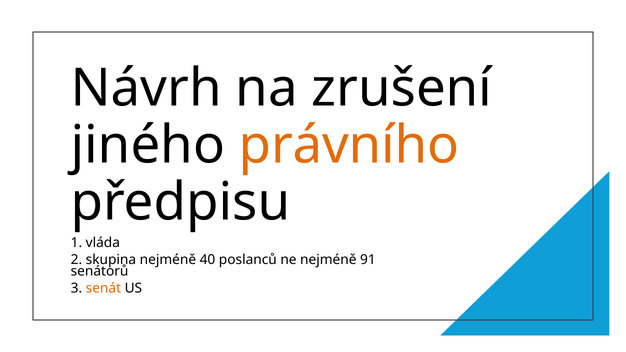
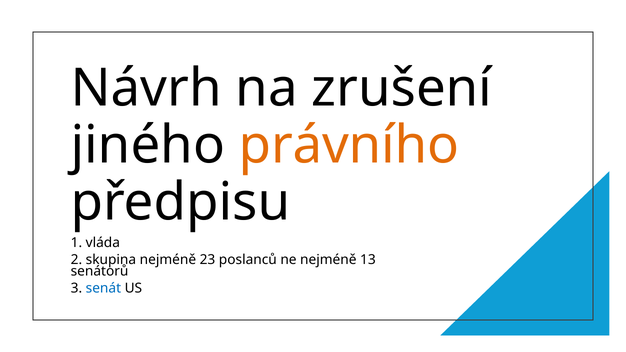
40: 40 -> 23 (207, 260)
91: 91 -> 13 (368, 260)
senát colour: orange -> blue (103, 289)
